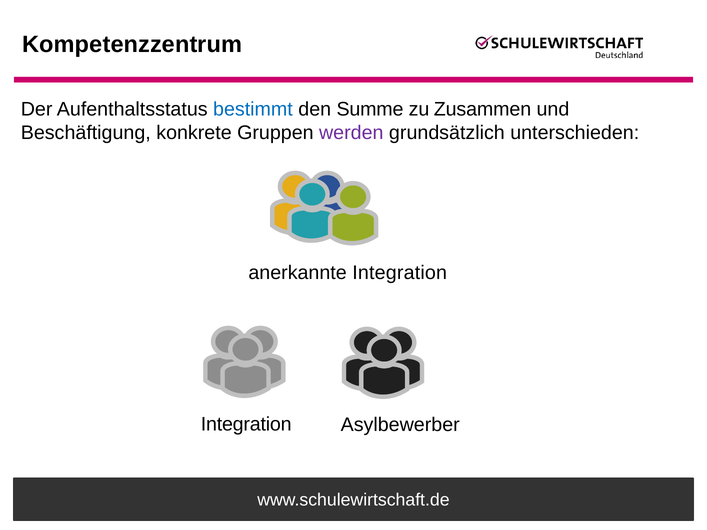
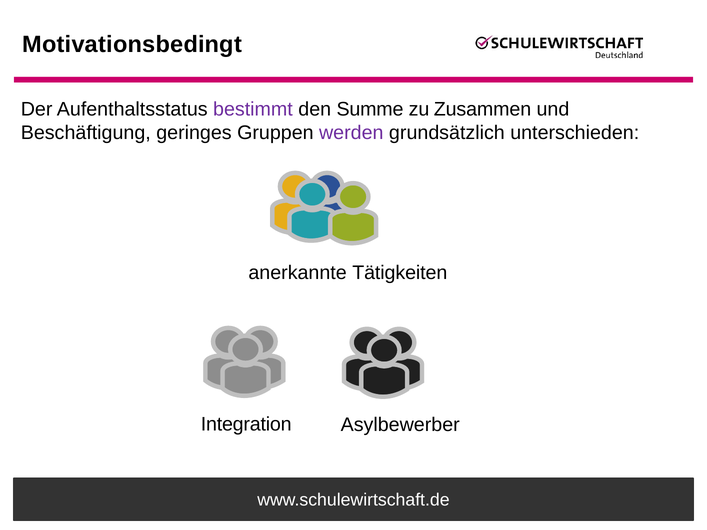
Kompetenzzentrum: Kompetenzzentrum -> Motivationsbedingt (132, 44)
bestimmt colour: blue -> purple (253, 109)
konkrete: konkrete -> geringes (194, 133)
anerkannte Integration: Integration -> Tätigkeiten (400, 273)
